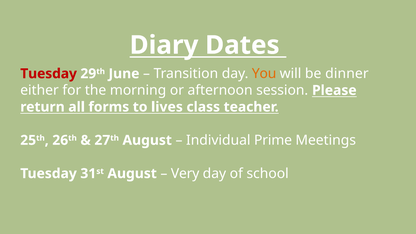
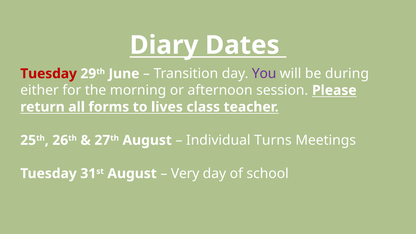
You colour: orange -> purple (264, 74)
dinner: dinner -> during (347, 74)
Prime: Prime -> Turns (273, 140)
